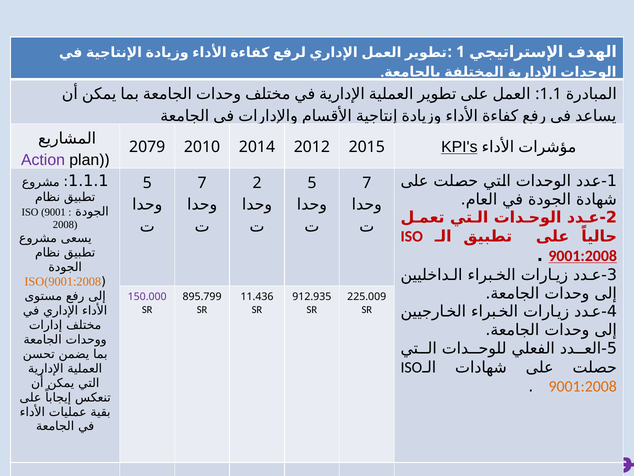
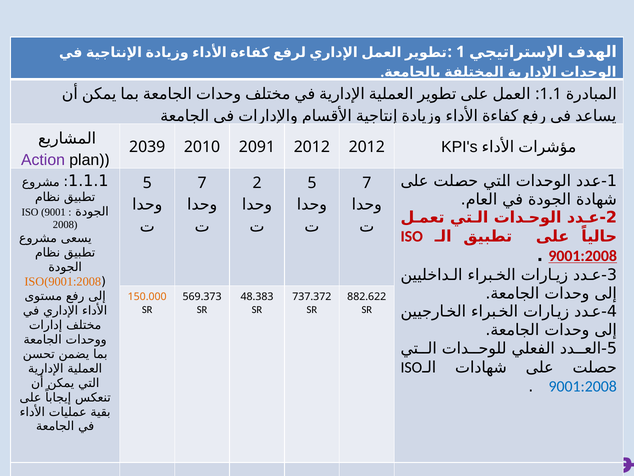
KPI's underline: present -> none (459, 147)
2079: 2079 -> 2039 (147, 147)
2014: 2014 -> 2091 (257, 147)
2012 2015: 2015 -> 2012 (367, 147)
150.000 colour: purple -> orange (147, 296)
895.799: 895.799 -> 569.373 (202, 296)
11.436: 11.436 -> 48.383 (257, 296)
912.935: 912.935 -> 737.372 (312, 296)
225.009: 225.009 -> 882.622 (367, 296)
9001:2008 colour: orange -> blue (583, 386)
